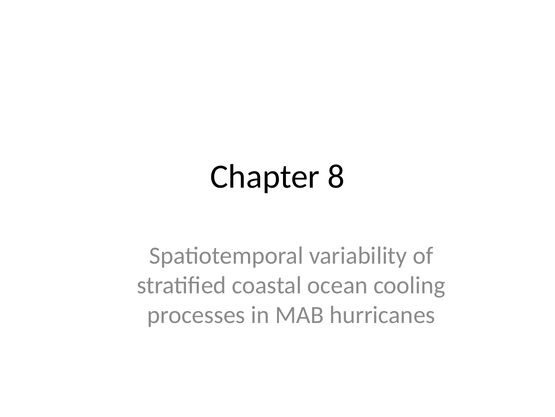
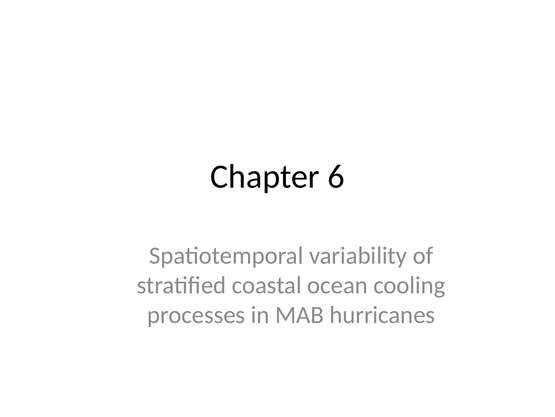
8: 8 -> 6 (336, 176)
